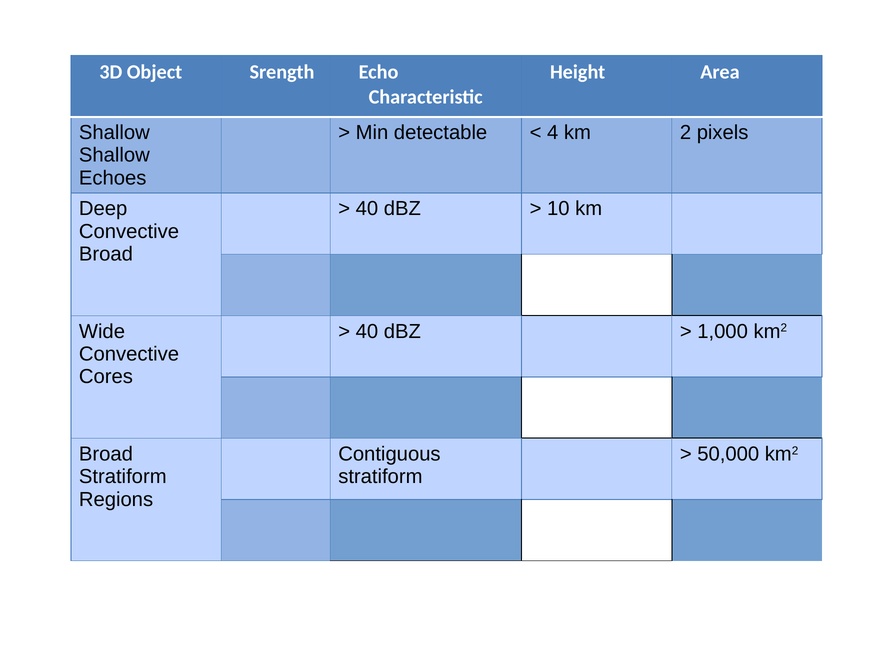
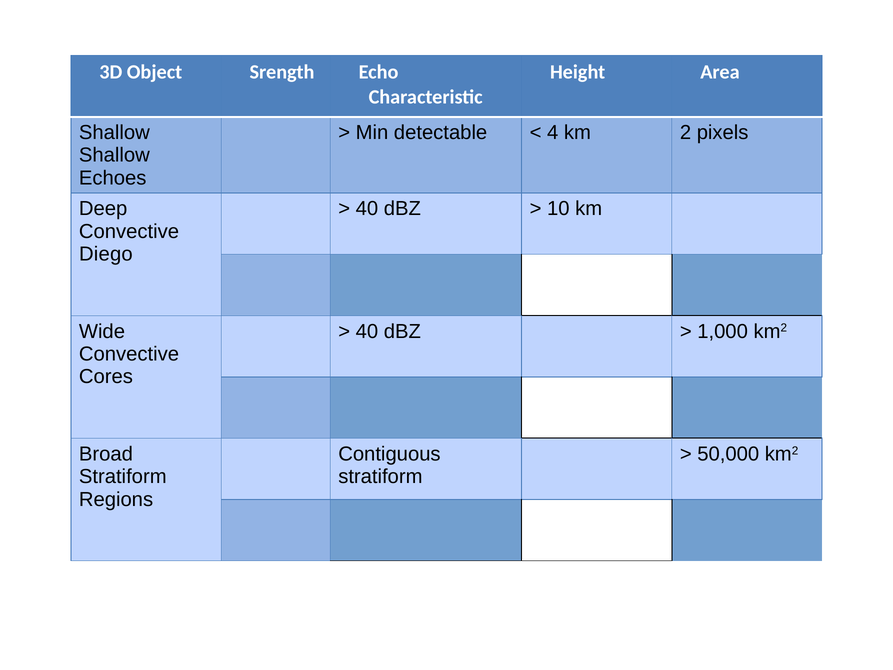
Broad: Broad -> Diego (106, 254)
